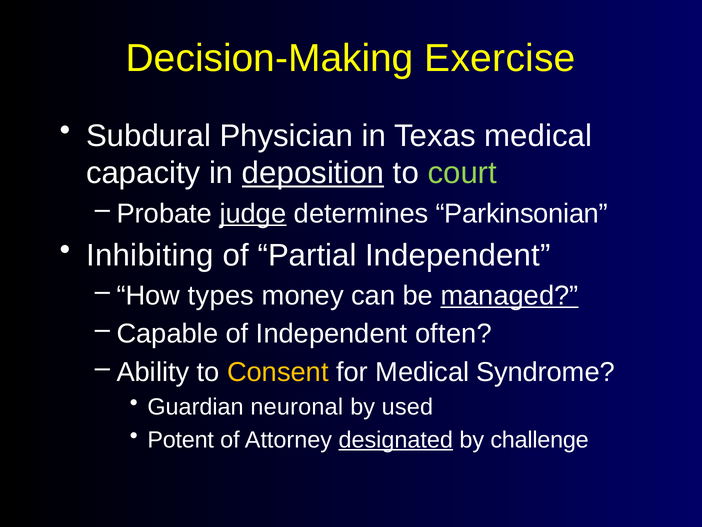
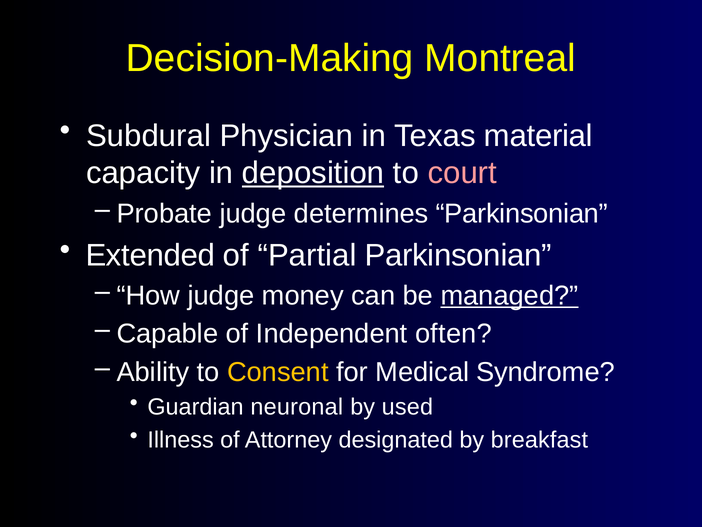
Exercise: Exercise -> Montreal (500, 58)
Texas medical: medical -> material (538, 136)
court colour: light green -> pink (462, 173)
judge underline: present -> none (253, 213)
Inhibiting: Inhibiting -> Extended (150, 255)
Partial Independent: Independent -> Parkinsonian (458, 255)
types: types -> judge (221, 295)
Potent: Potent -> Illness (181, 439)
designated underline: present -> none (396, 439)
challenge: challenge -> breakfast (539, 439)
